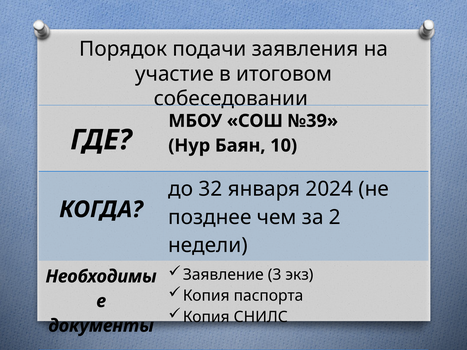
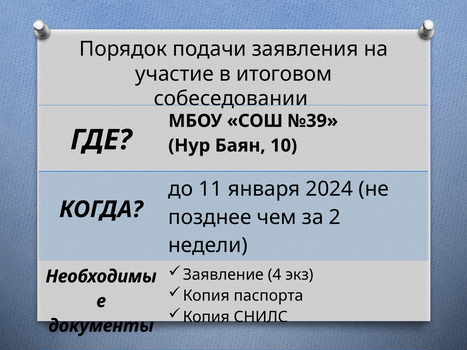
32: 32 -> 11 (210, 189)
3: 3 -> 4 (275, 275)
